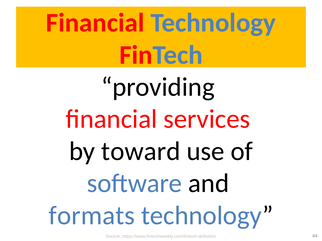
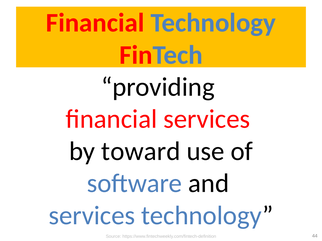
formats: formats -> services (92, 216)
